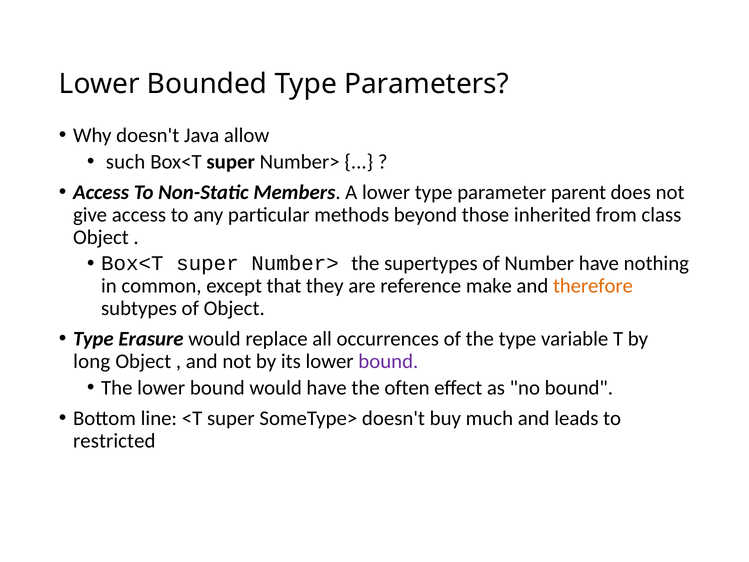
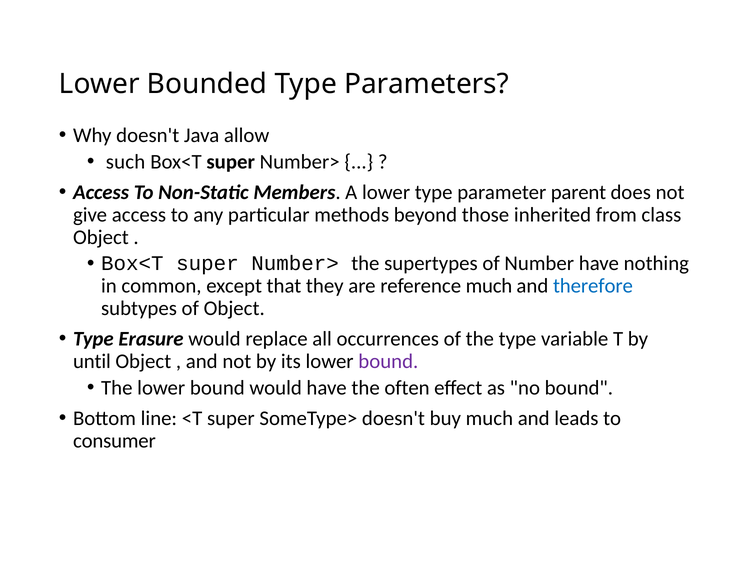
reference make: make -> much (489, 286)
therefore colour: orange -> blue (593, 286)
long: long -> until (92, 361)
restricted: restricted -> consumer (114, 440)
